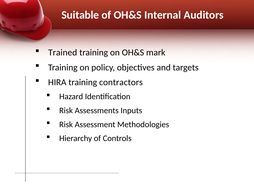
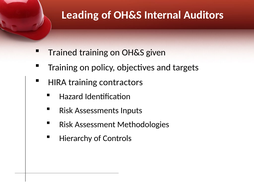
Suitable: Suitable -> Leading (80, 15)
mark: mark -> given (156, 53)
